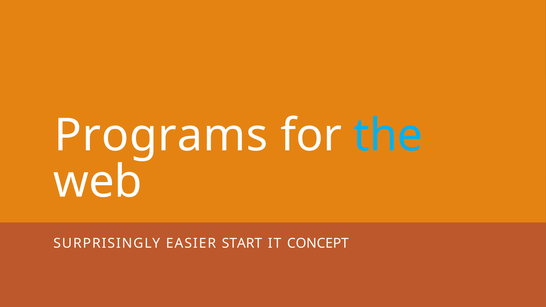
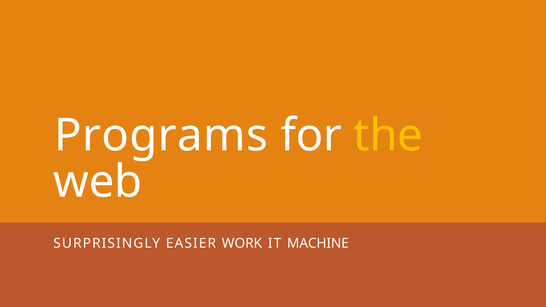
the colour: light blue -> yellow (388, 135)
START: START -> WORK (242, 243)
CONCEPT: CONCEPT -> MACHINE (318, 243)
